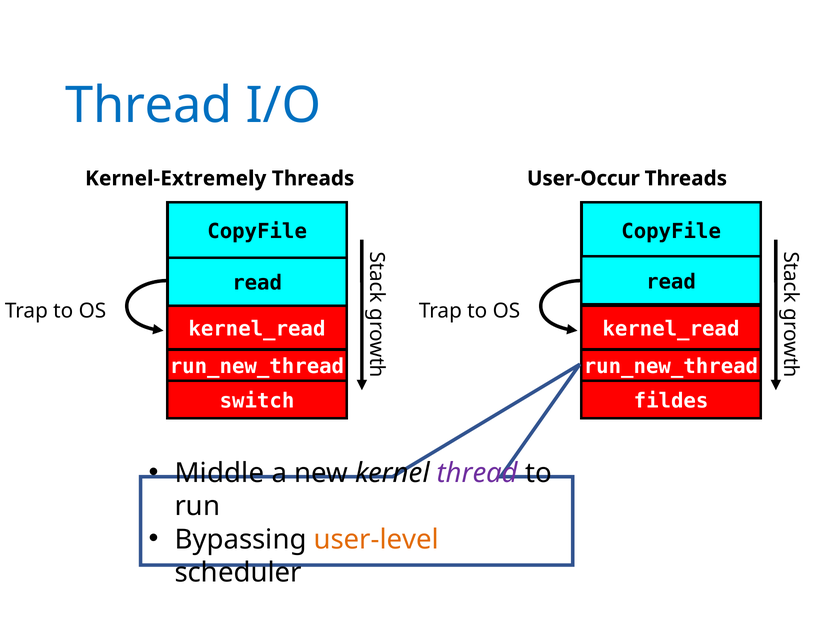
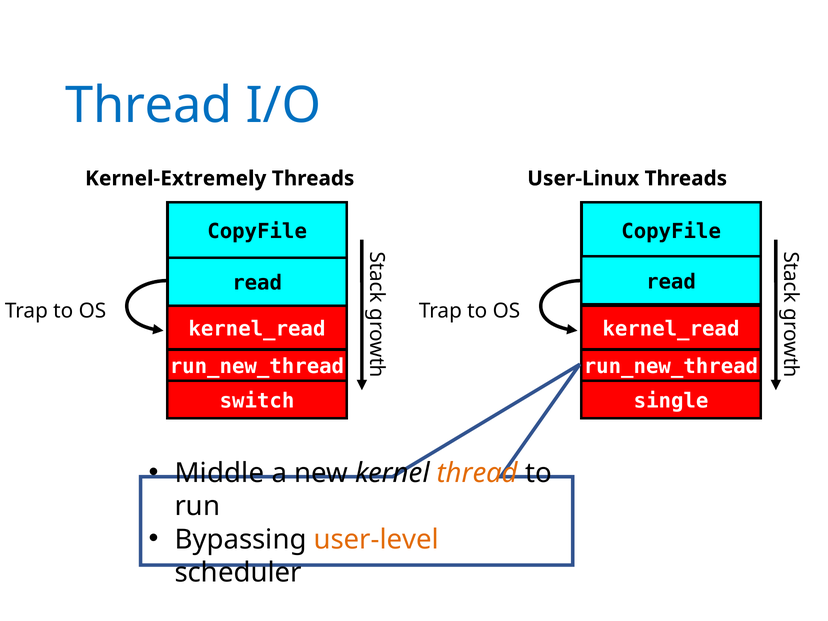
User-Occur: User-Occur -> User-Linux (583, 178)
fildes: fildes -> single (671, 401)
thread colour: purple -> orange (477, 473)
